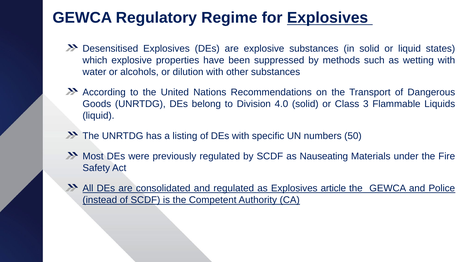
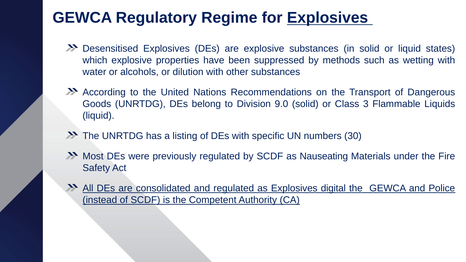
4.0: 4.0 -> 9.0 (281, 104)
50: 50 -> 30 (353, 136)
article: article -> digital (333, 188)
